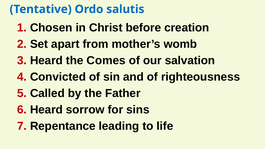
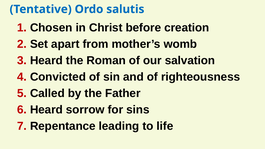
Comes: Comes -> Roman (106, 61)
